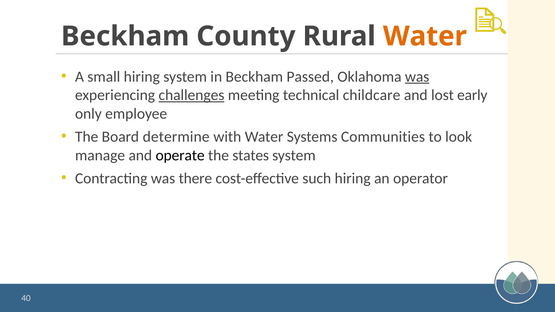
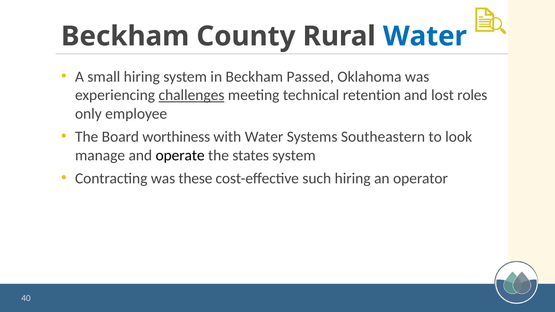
Water colour: orange -> blue (425, 36)
was underline: present -> none (417, 77)
childcare: childcare -> retention (372, 95)
early: early -> roles (472, 95)
determine: determine -> worthiness (176, 137)
Communities: Communities -> Southeastern (383, 137)
there: there -> these (195, 178)
